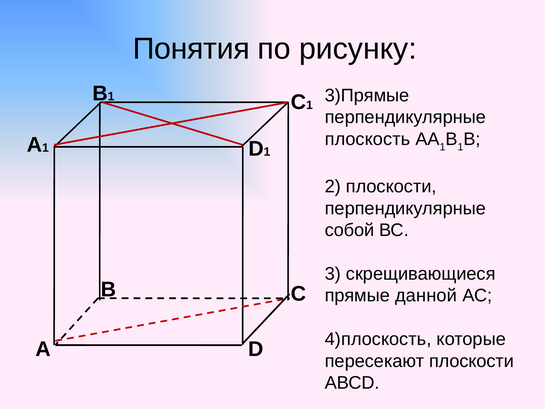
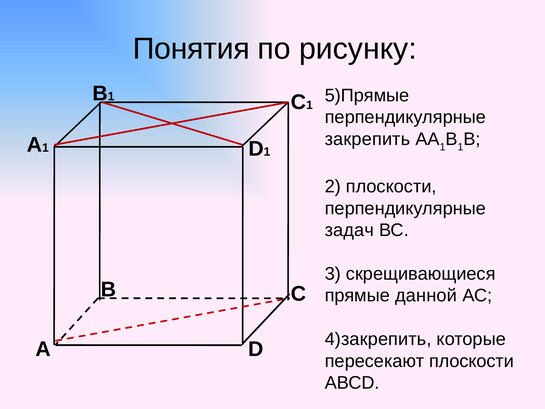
3)Прямые: 3)Прямые -> 5)Прямые (367, 95)
плоскость: плоскость -> закрепить (368, 139)
собой: собой -> задач (349, 230)
4)плоскость: 4)плоскость -> 4)закрепить (378, 339)
